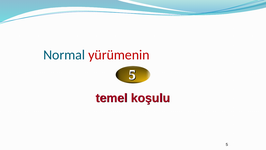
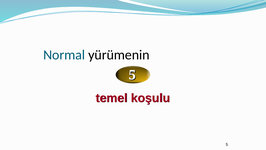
yürümenin colour: red -> black (119, 55)
